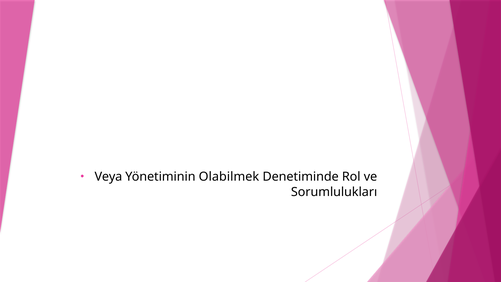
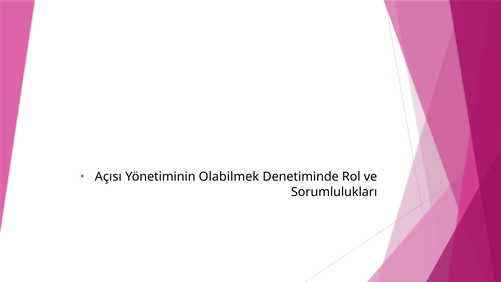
Veya: Veya -> Açısı (108, 177)
